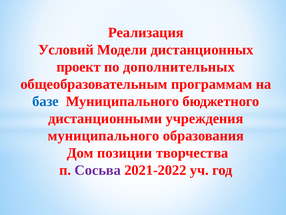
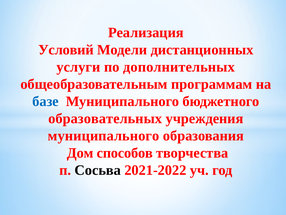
проект: проект -> услуги (78, 67)
дистанционными: дистанционными -> образовательных (105, 118)
позиции: позиции -> способов (125, 153)
Сосьва colour: purple -> black (98, 170)
